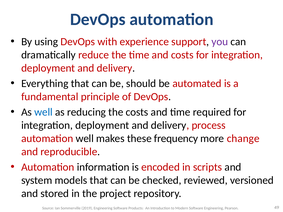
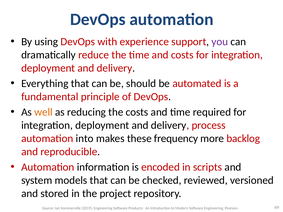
well colour: blue -> orange (43, 112)
automation well: well -> into (85, 139)
change: change -> backlog (243, 139)
